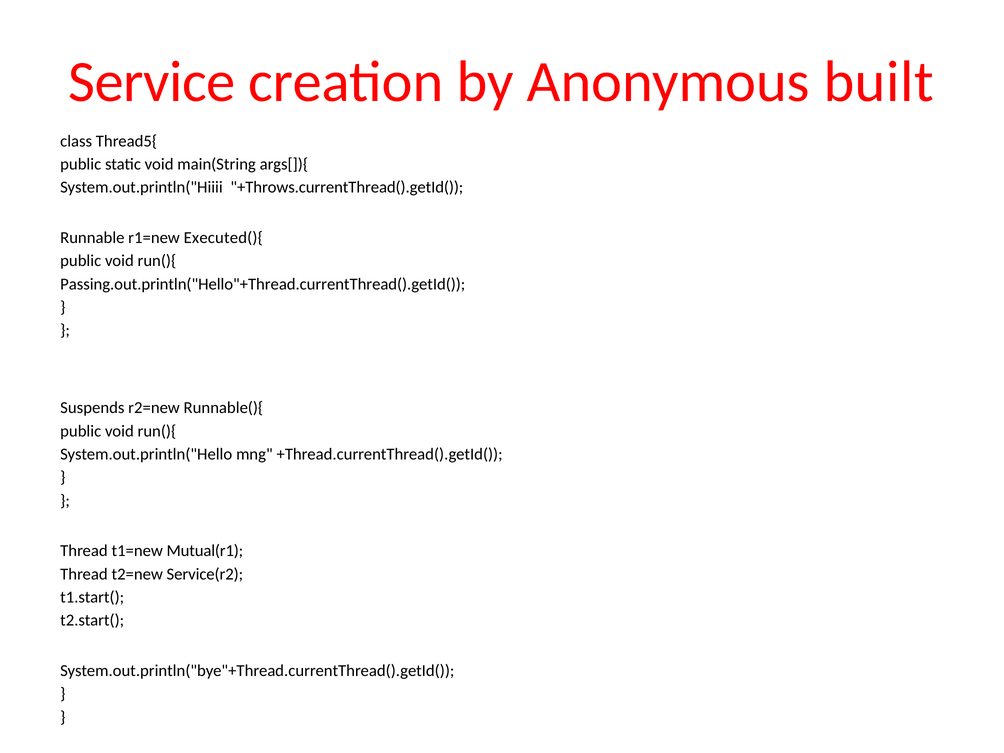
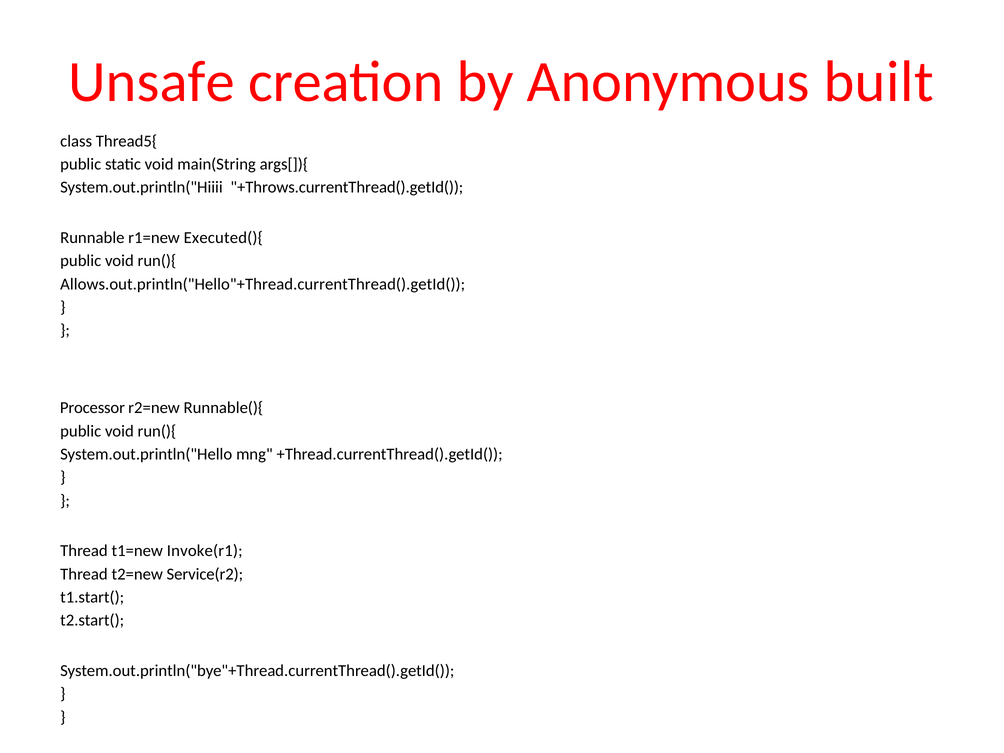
Service: Service -> Unsafe (152, 82)
Passing.out.println("Hello"+Thread.currentThread().getId(: Passing.out.println("Hello"+Thread.currentThread().getId( -> Allows.out.println("Hello"+Thread.currentThread().getId( (263, 284)
Suspends: Suspends -> Processor (92, 408)
Mutual(r1: Mutual(r1 -> Invoke(r1 (205, 551)
